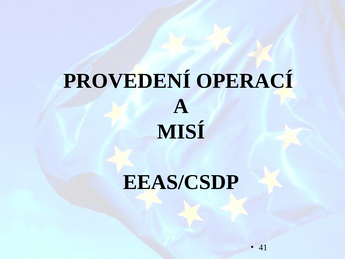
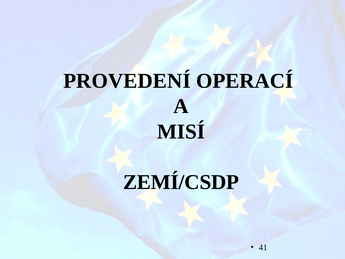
EEAS/CSDP: EEAS/CSDP -> ZEMÍ/CSDP (181, 182)
